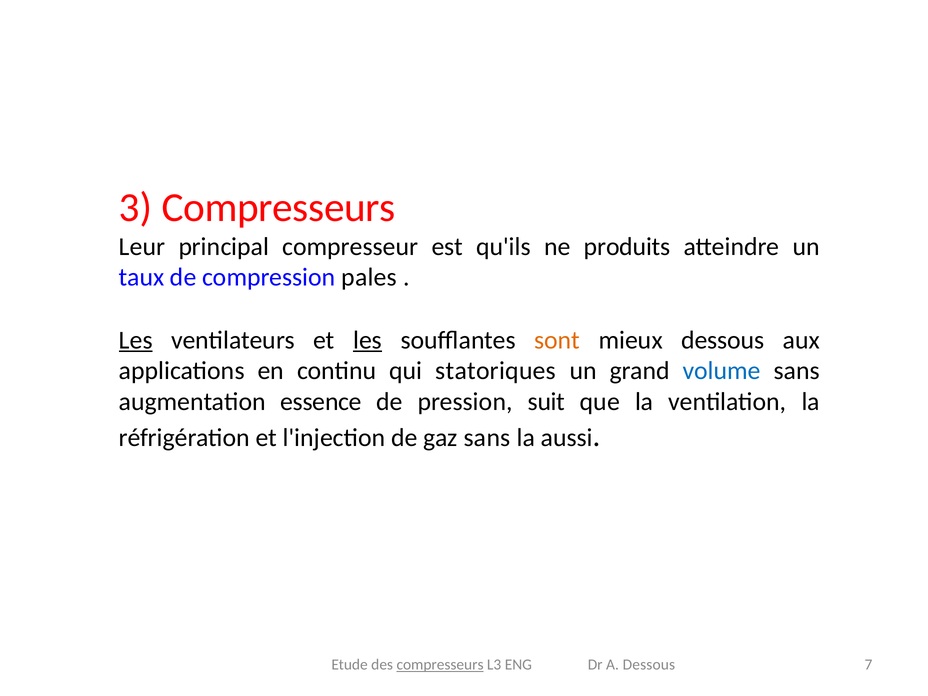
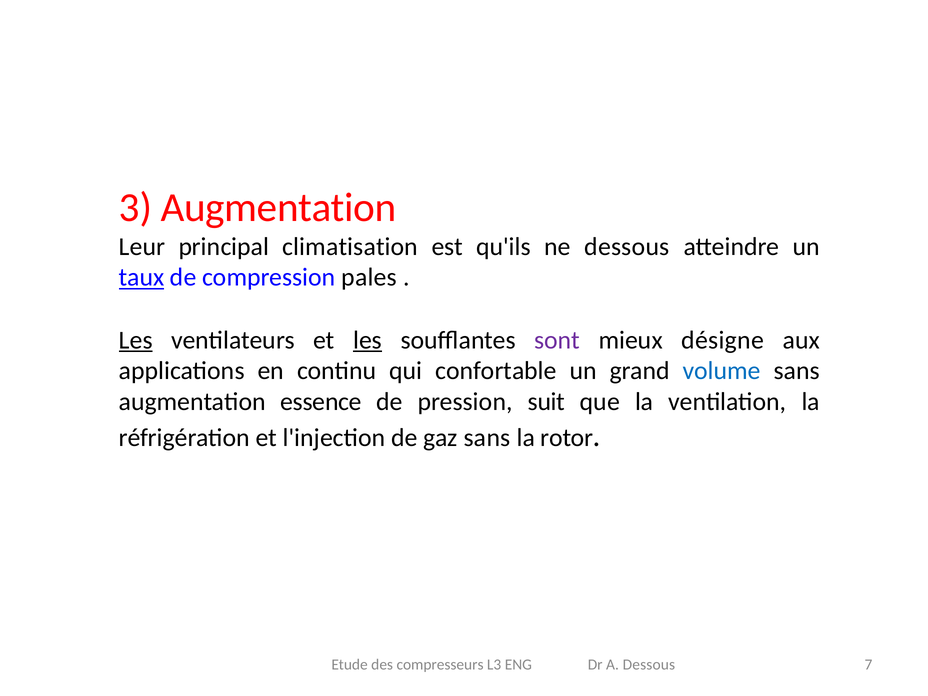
3 Compresseurs: Compresseurs -> Augmentation (279, 207)
compresseur: compresseur -> climatisation (350, 247)
ne produits: produits -> dessous (627, 247)
taux underline: none -> present (142, 277)
sont colour: orange -> purple (557, 340)
mieux dessous: dessous -> désigne (723, 340)
statoriques: statoriques -> confortable (496, 371)
aussi: aussi -> rotor (567, 438)
compresseurs underline: present -> none (440, 665)
